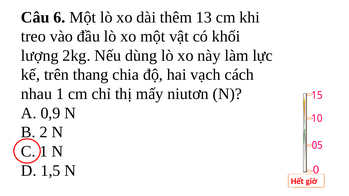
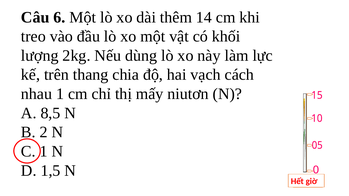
13: 13 -> 14 (204, 17)
0,9: 0,9 -> 8,5 (50, 113)
